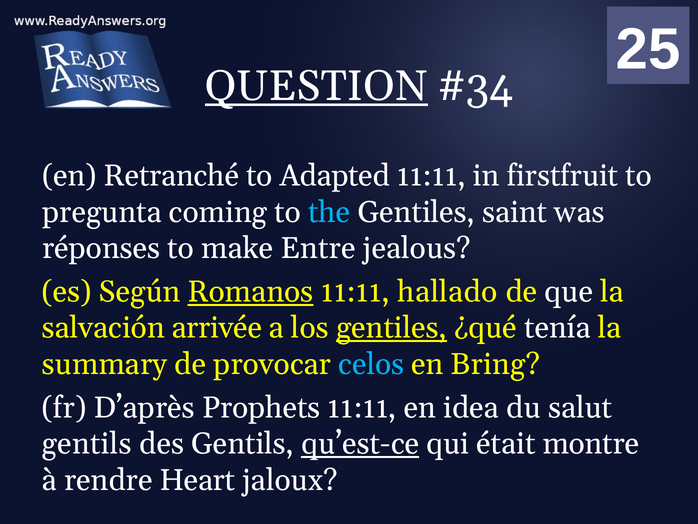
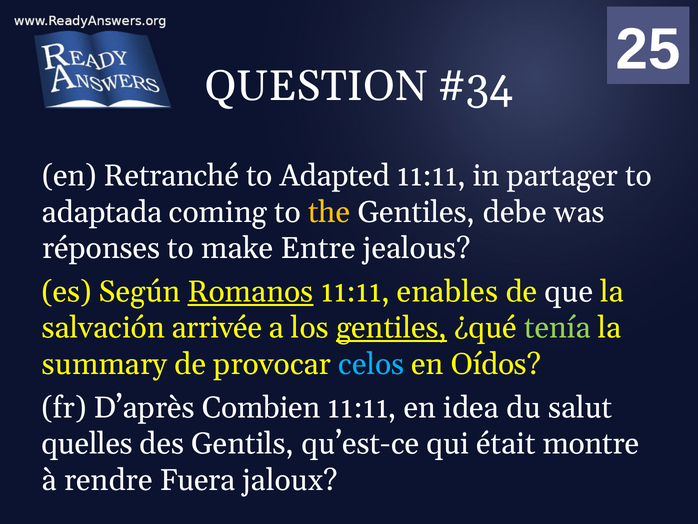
QUESTION underline: present -> none (316, 86)
firstfruit: firstfruit -> partager (562, 176)
pregunta: pregunta -> adaptada (102, 212)
the colour: light blue -> yellow (329, 212)
saint: saint -> debe (515, 212)
hallado: hallado -> enables (448, 292)
tenía colour: white -> light green (557, 328)
Bring: Bring -> Oídos (496, 364)
Prophets: Prophets -> Combien (261, 407)
gentils: gentils -> quelles (87, 444)
qu’est-ce underline: present -> none (360, 444)
Heart: Heart -> Fuera (198, 480)
